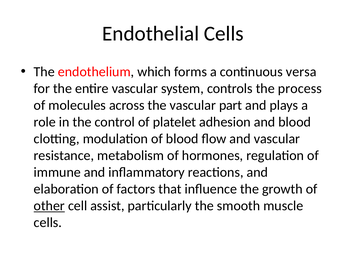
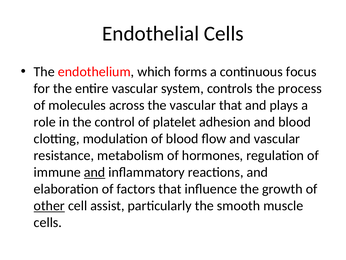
versa: versa -> focus (301, 72)
vascular part: part -> that (231, 105)
and underline: none -> present (95, 172)
